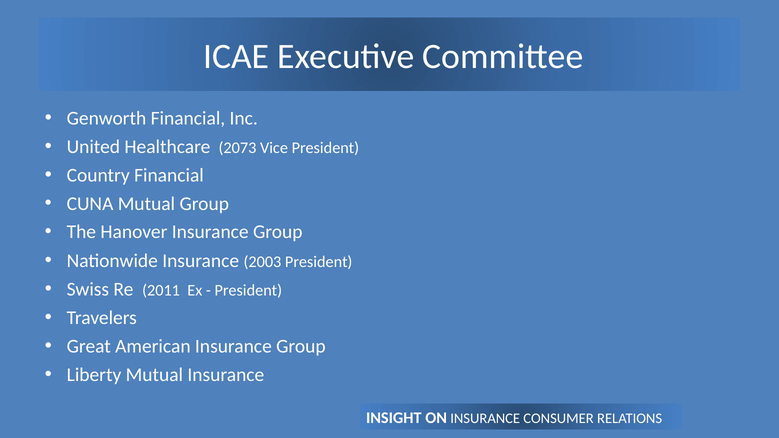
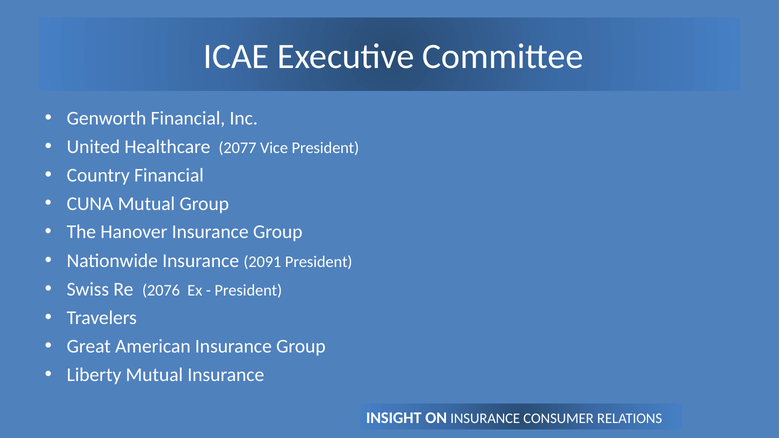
2073: 2073 -> 2077 (237, 148)
2003: 2003 -> 2091 (262, 262)
2011: 2011 -> 2076 (161, 290)
